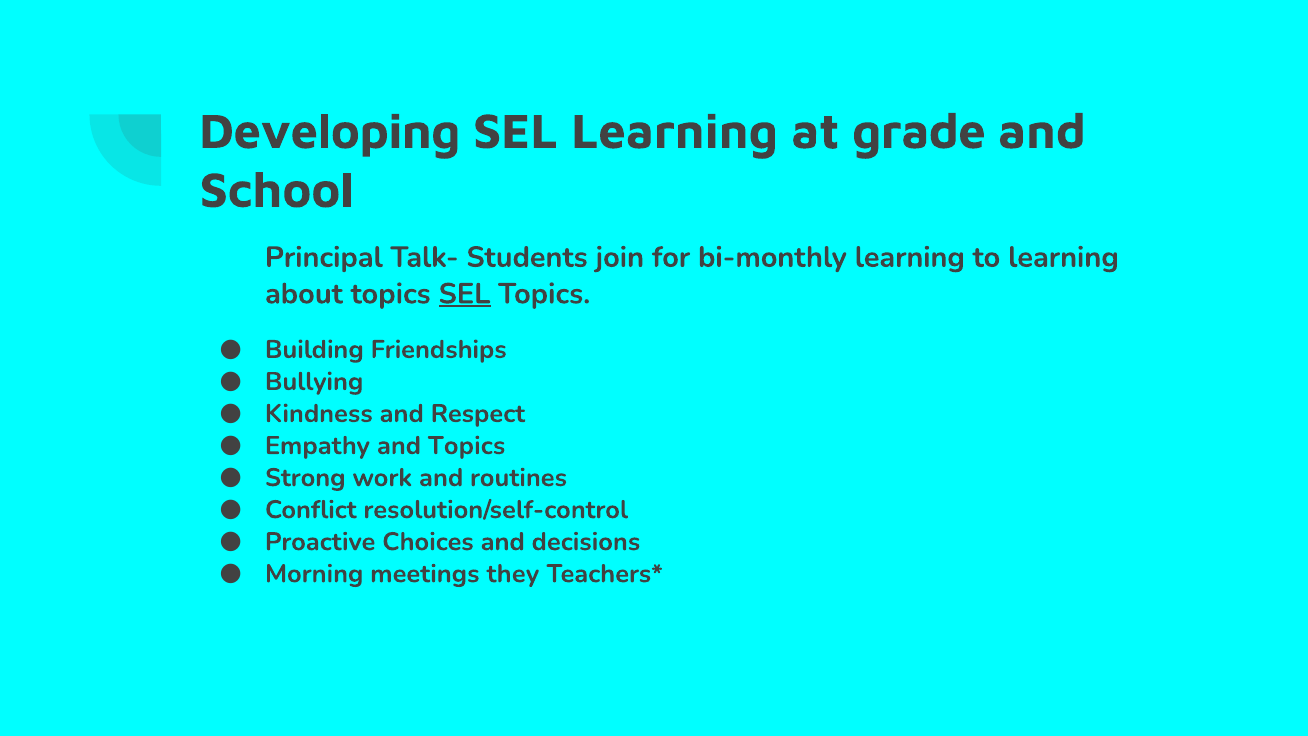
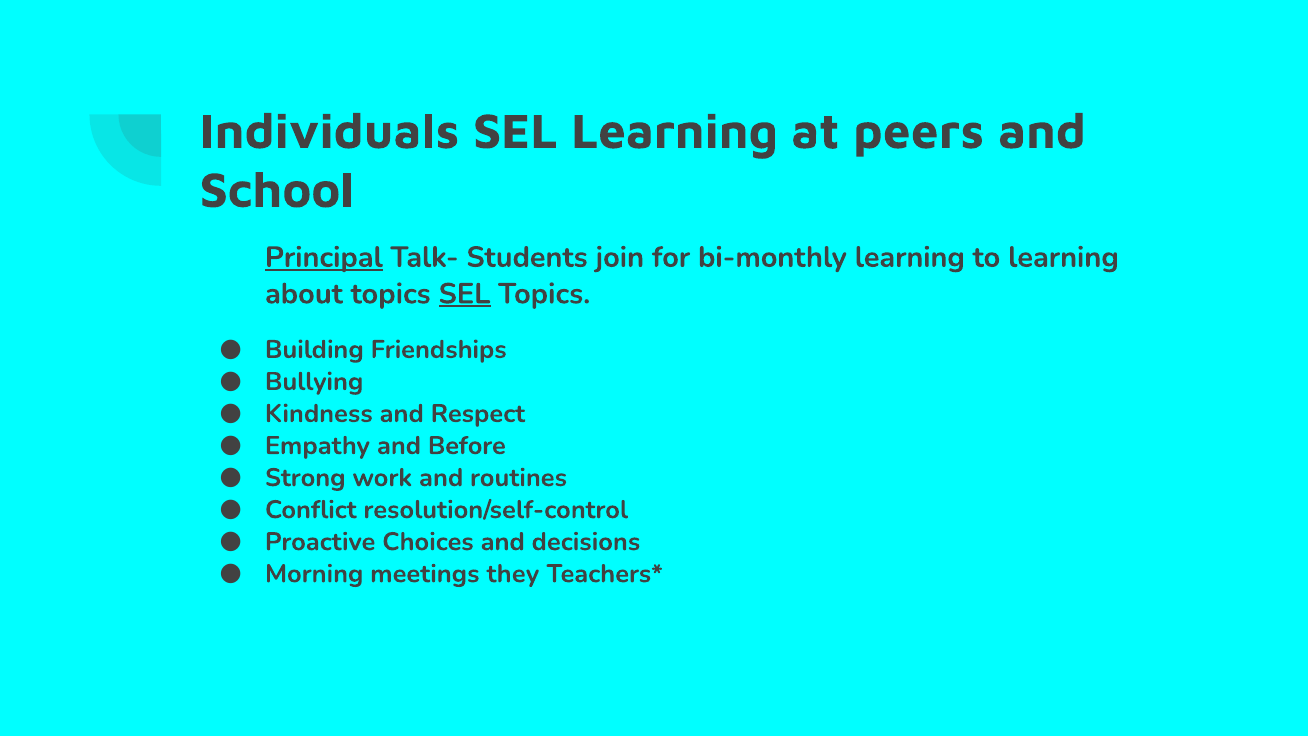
Developing: Developing -> Individuals (329, 132)
grade: grade -> peers (919, 132)
Principal underline: none -> present (324, 257)
and Topics: Topics -> Before (467, 445)
